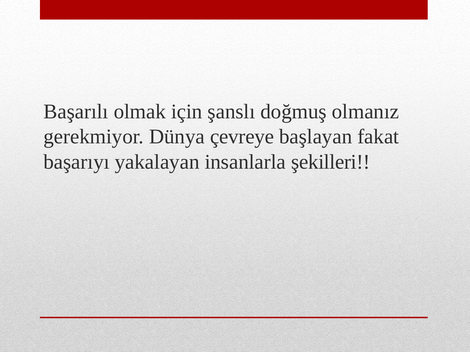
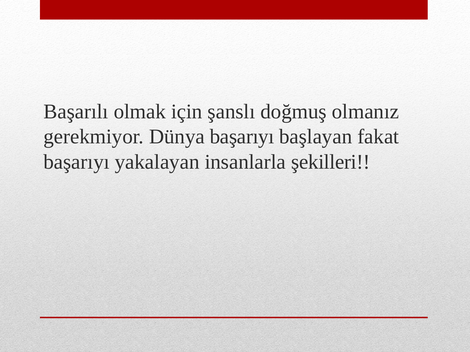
Dünya çevreye: çevreye -> başarıyı (242, 137)
